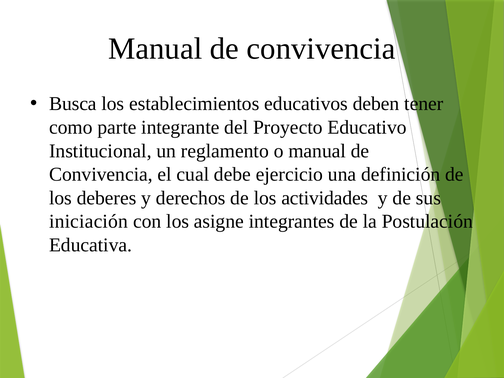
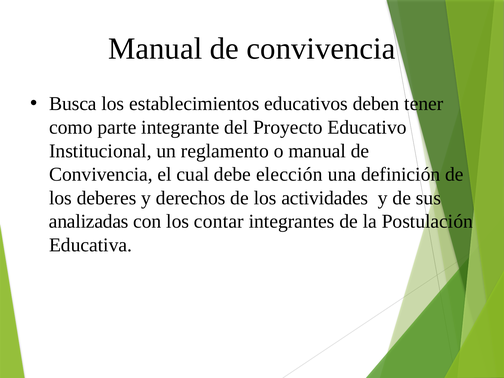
ejercicio: ejercicio -> elección (289, 174)
iniciación: iniciación -> analizadas (89, 221)
asigne: asigne -> contar (219, 221)
